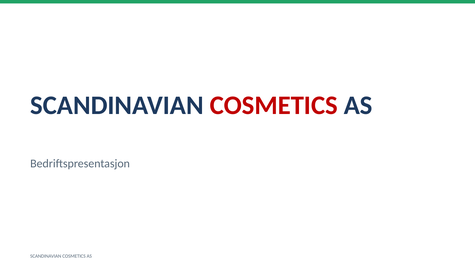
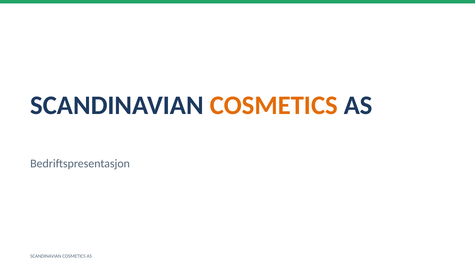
COSMETICS colour: red -> orange (274, 105)
